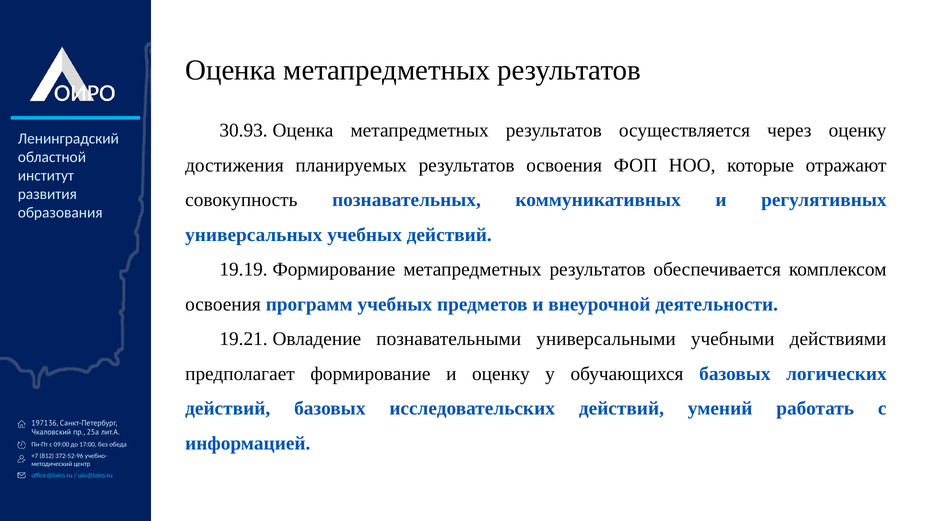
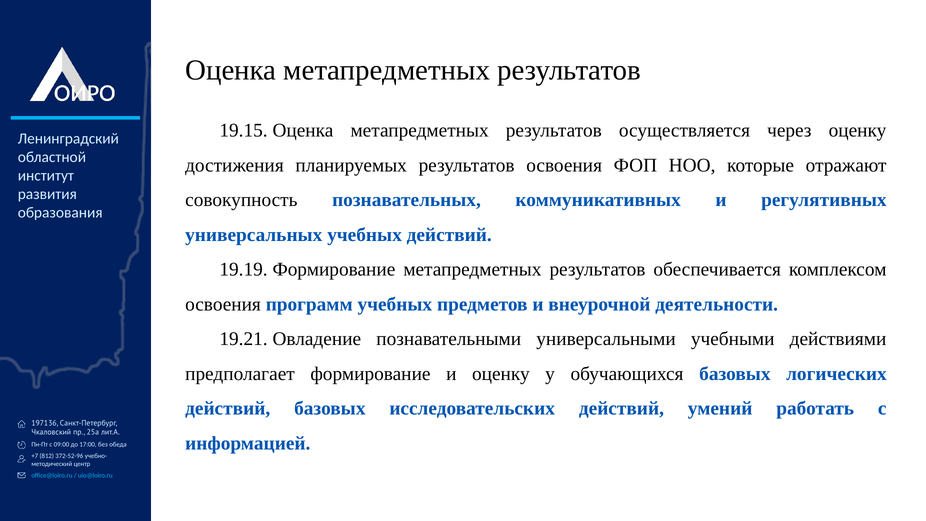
30.93: 30.93 -> 19.15 (244, 131)
